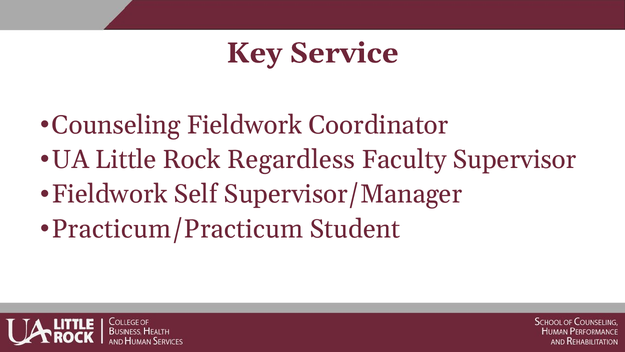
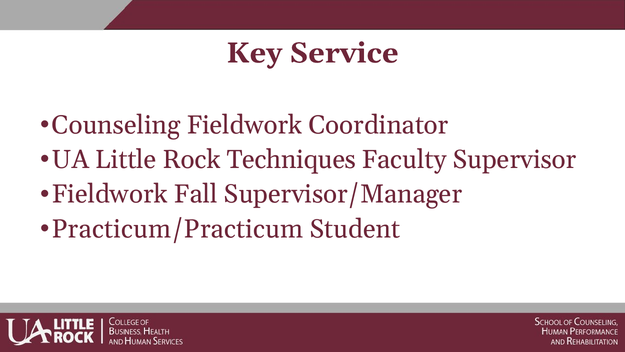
Regardless: Regardless -> Techniques (291, 160)
Self: Self -> Fall (196, 194)
